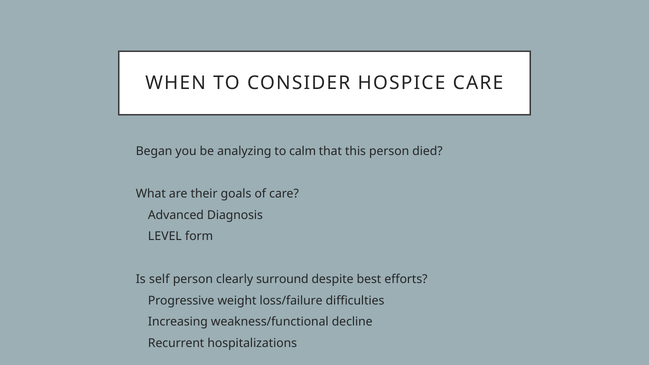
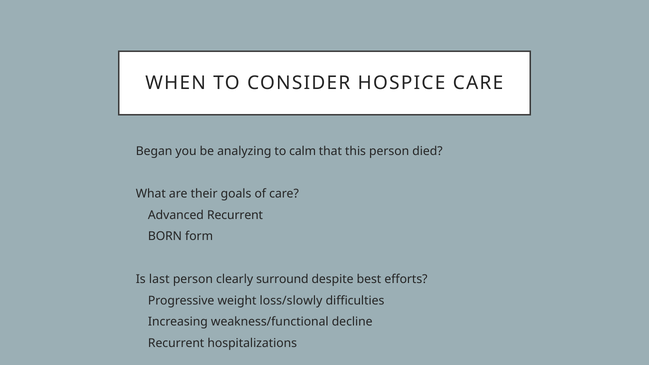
Advanced Diagnosis: Diagnosis -> Recurrent (235, 215)
LEVEL: LEVEL -> BORN (165, 236)
self: self -> last (159, 279)
loss/failure: loss/failure -> loss/slowly (291, 301)
